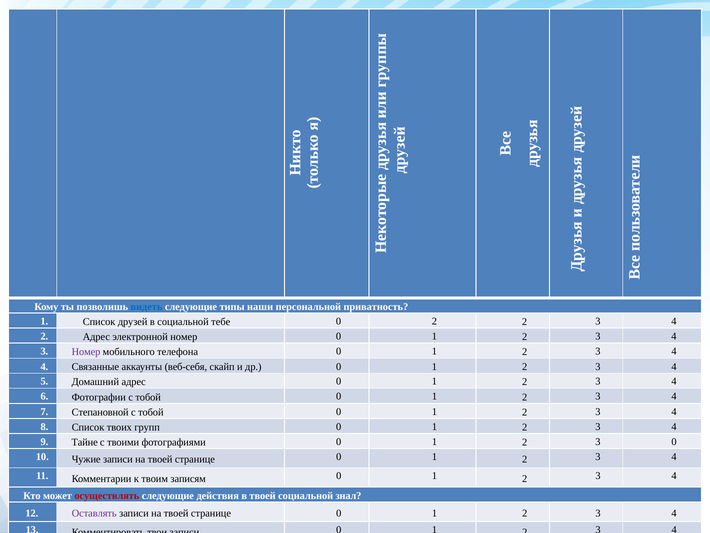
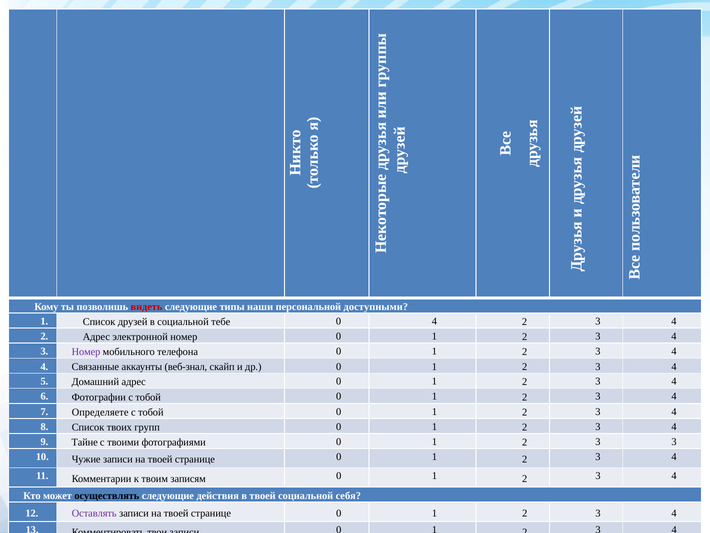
видеть colour: blue -> red (146, 306)
приватность: приватность -> доступными (376, 306)
0 2: 2 -> 4 (434, 321)
веб-себя: веб-себя -> веб-знал (186, 367)
Степановной: Степановной -> Определяете (100, 412)
3 0: 0 -> 3 (674, 441)
осуществлять colour: red -> black (107, 495)
знал: знал -> себя (348, 495)
